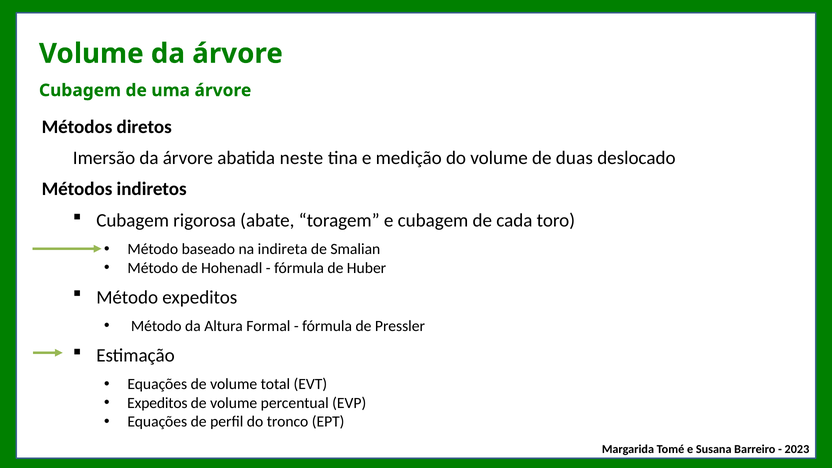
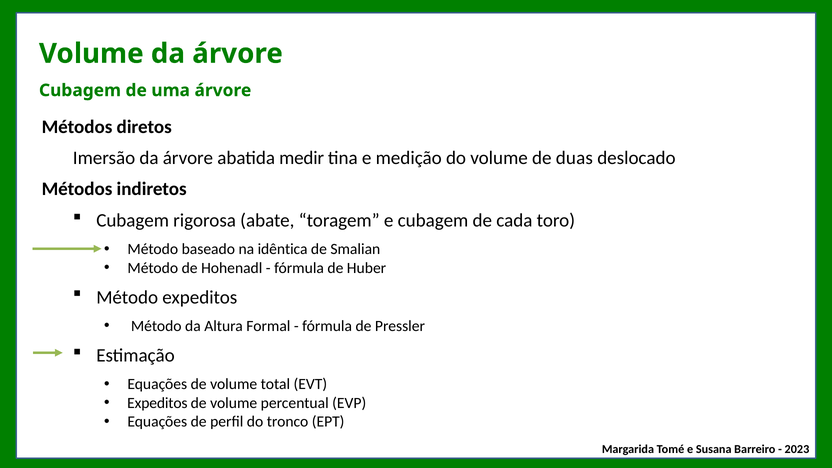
neste: neste -> medir (302, 158)
indireta: indireta -> idêntica (283, 249)
